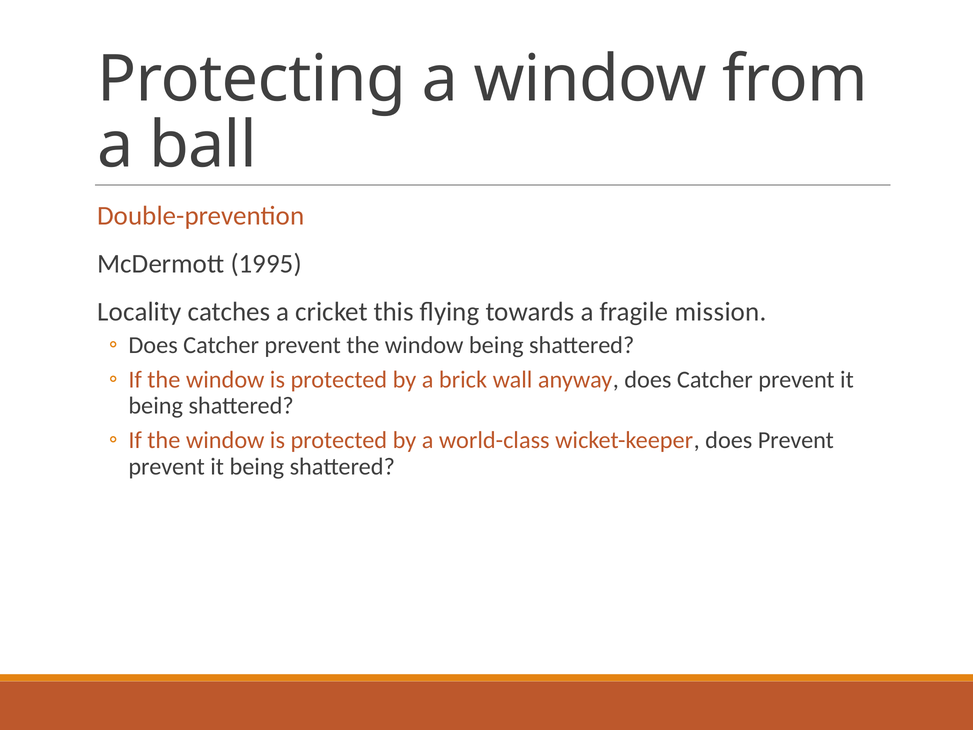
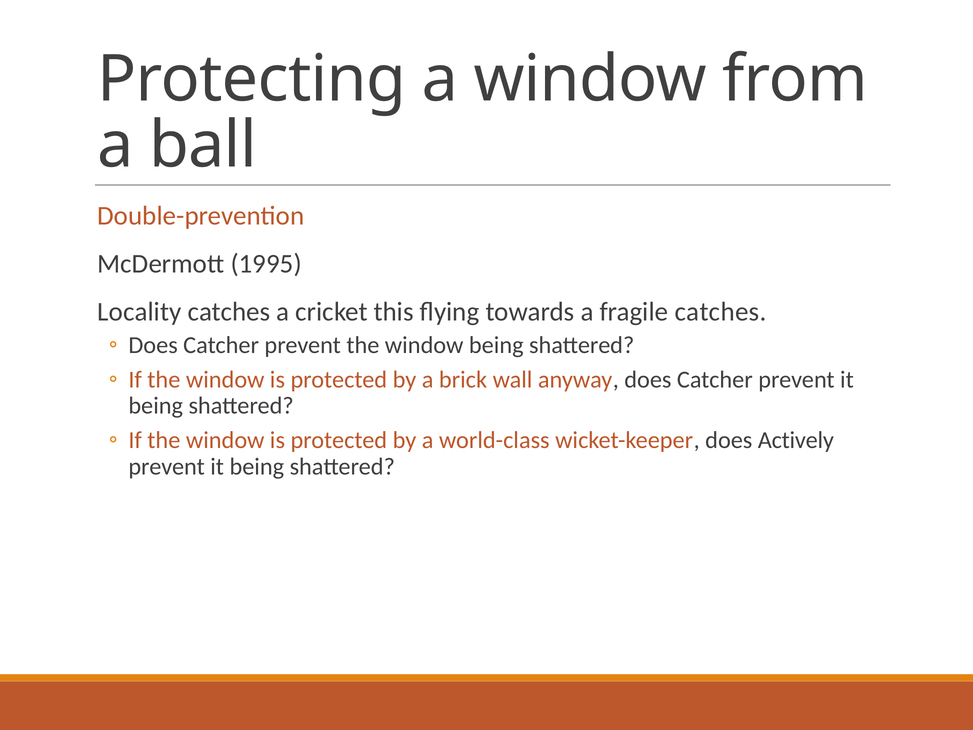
fragile mission: mission -> catches (721, 312)
does Prevent: Prevent -> Actively (796, 440)
